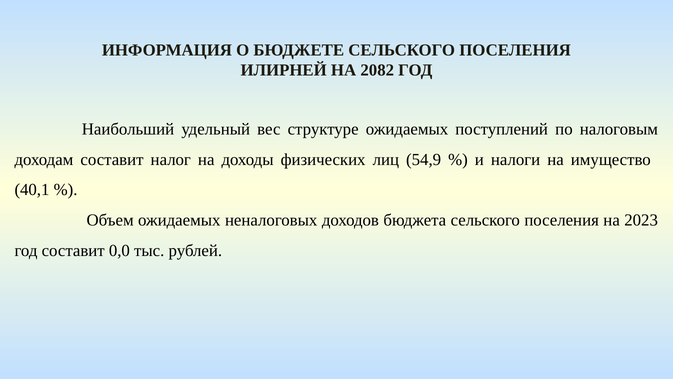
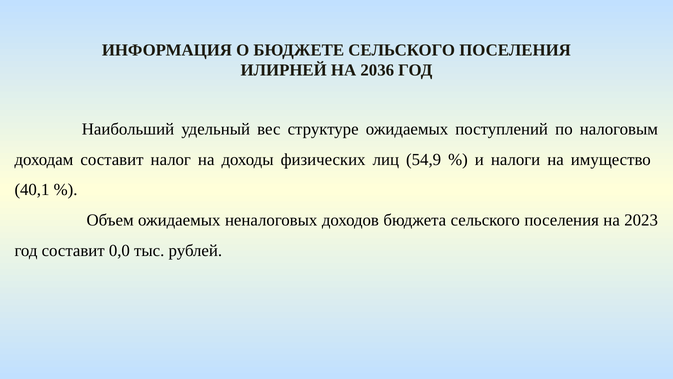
2082: 2082 -> 2036 (377, 70)
